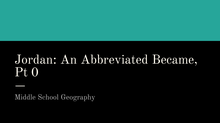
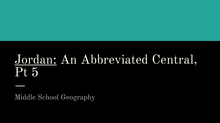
Jordan underline: none -> present (36, 60)
Became: Became -> Central (175, 60)
0: 0 -> 5 (35, 73)
